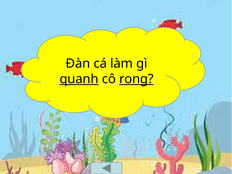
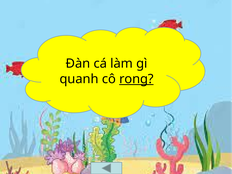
quanh underline: present -> none (79, 79)
